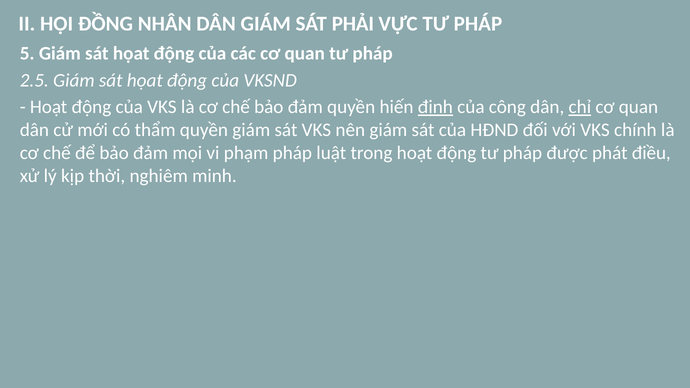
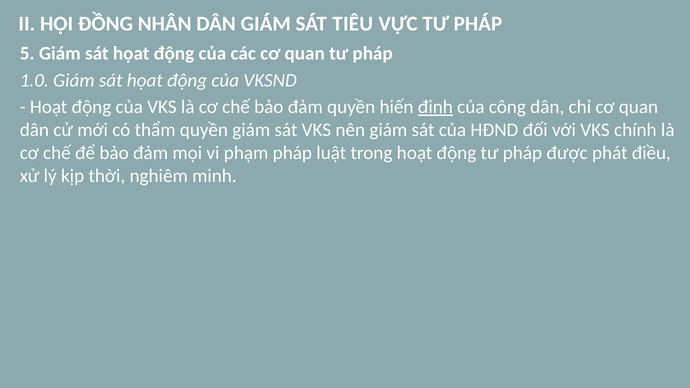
PHẢI: PHẢI -> TIÊU (353, 24)
2.5: 2.5 -> 1.0 (34, 80)
chỉ underline: present -> none (580, 107)
